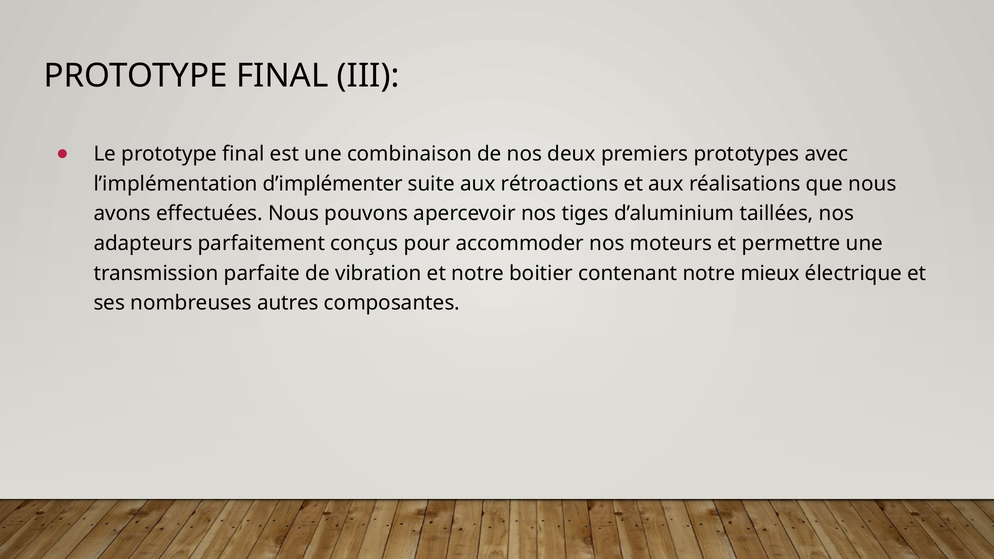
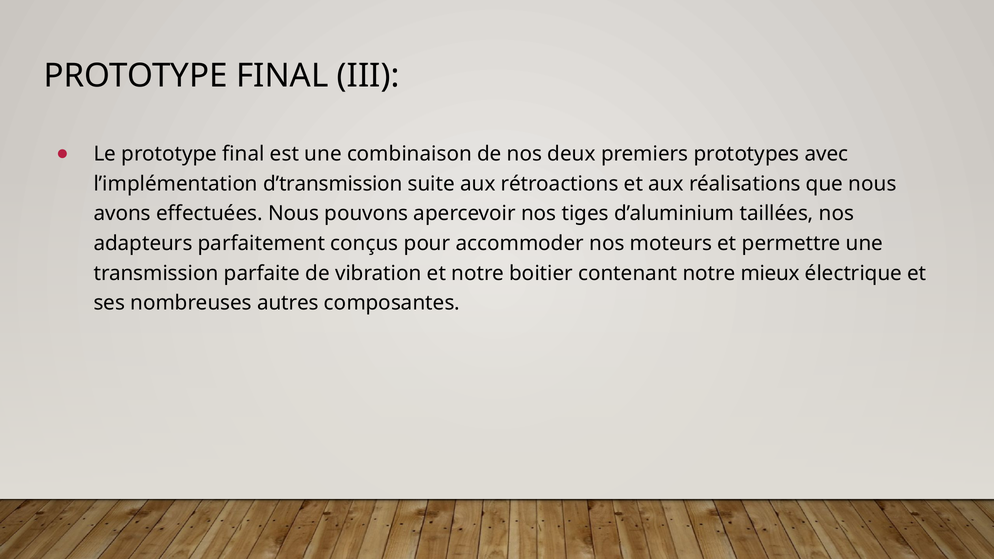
d’implémenter: d’implémenter -> d’transmission (333, 184)
